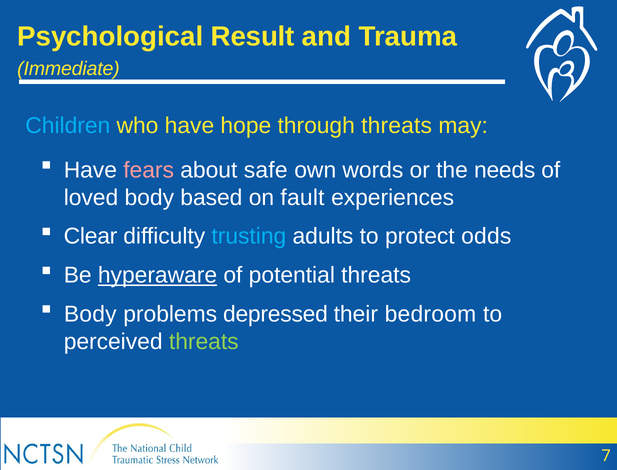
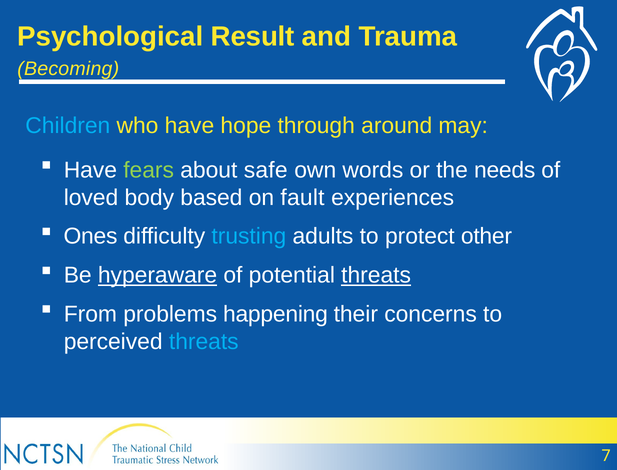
Immediate: Immediate -> Becoming (68, 69)
through threats: threats -> around (397, 126)
fears colour: pink -> light green (149, 170)
Clear: Clear -> Ones (91, 236)
odds: odds -> other (486, 236)
threats underline: none -> present (376, 275)
Body: Body -> From (90, 314)
depressed: depressed -> happening (275, 314)
bedroom: bedroom -> concerns (431, 314)
threats colour: light green -> light blue (204, 342)
